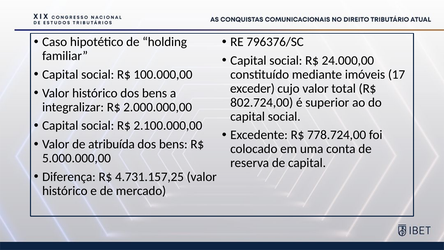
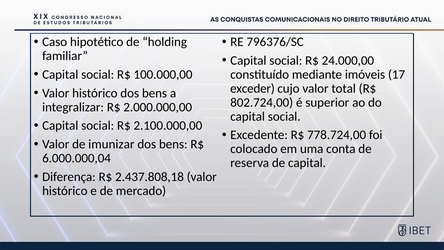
atribuída: atribuída -> imunizar (111, 144)
5.000.000,00: 5.000.000,00 -> 6.000.000,04 (77, 158)
4.731.157,25: 4.731.157,25 -> 2.437.808,18 (149, 177)
